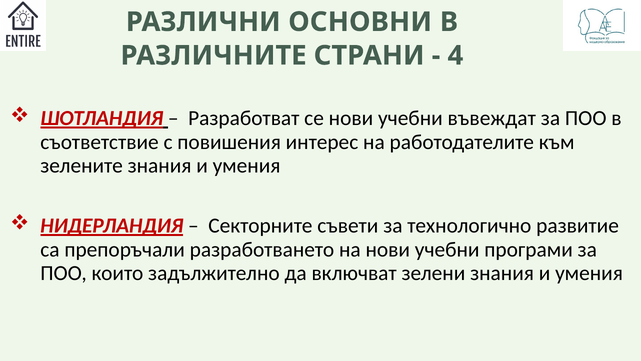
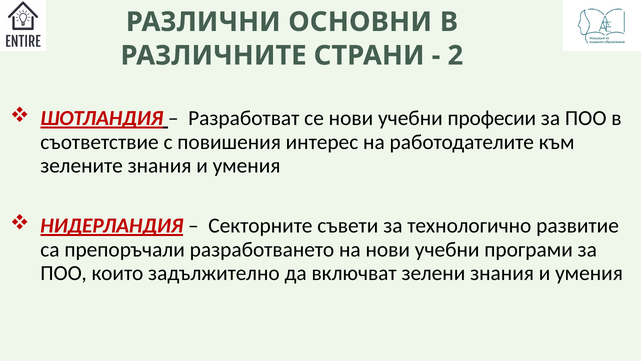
4: 4 -> 2 (455, 56)
въвеждат: въвеждат -> професии (492, 118)
